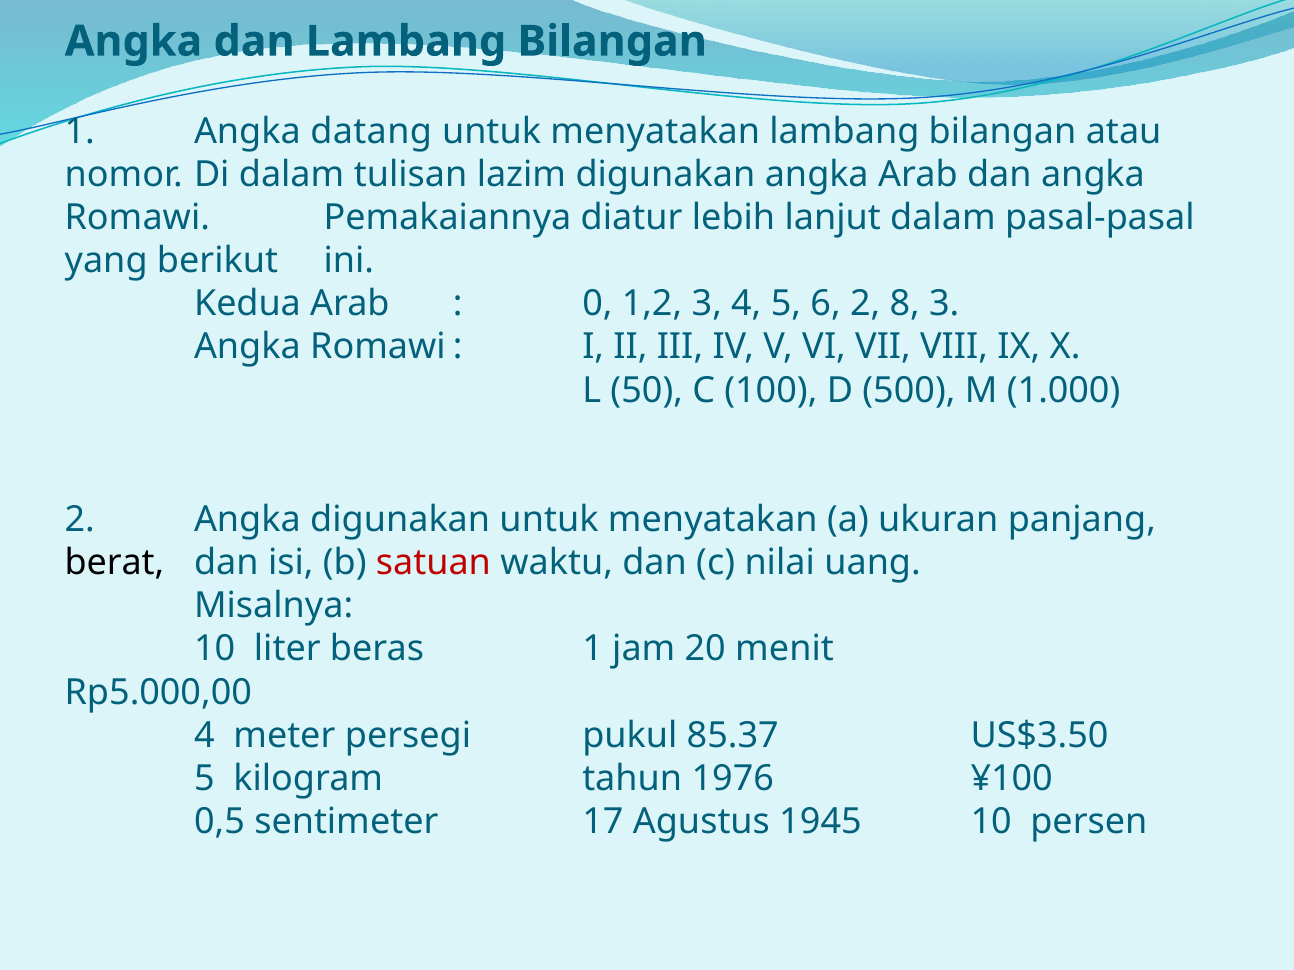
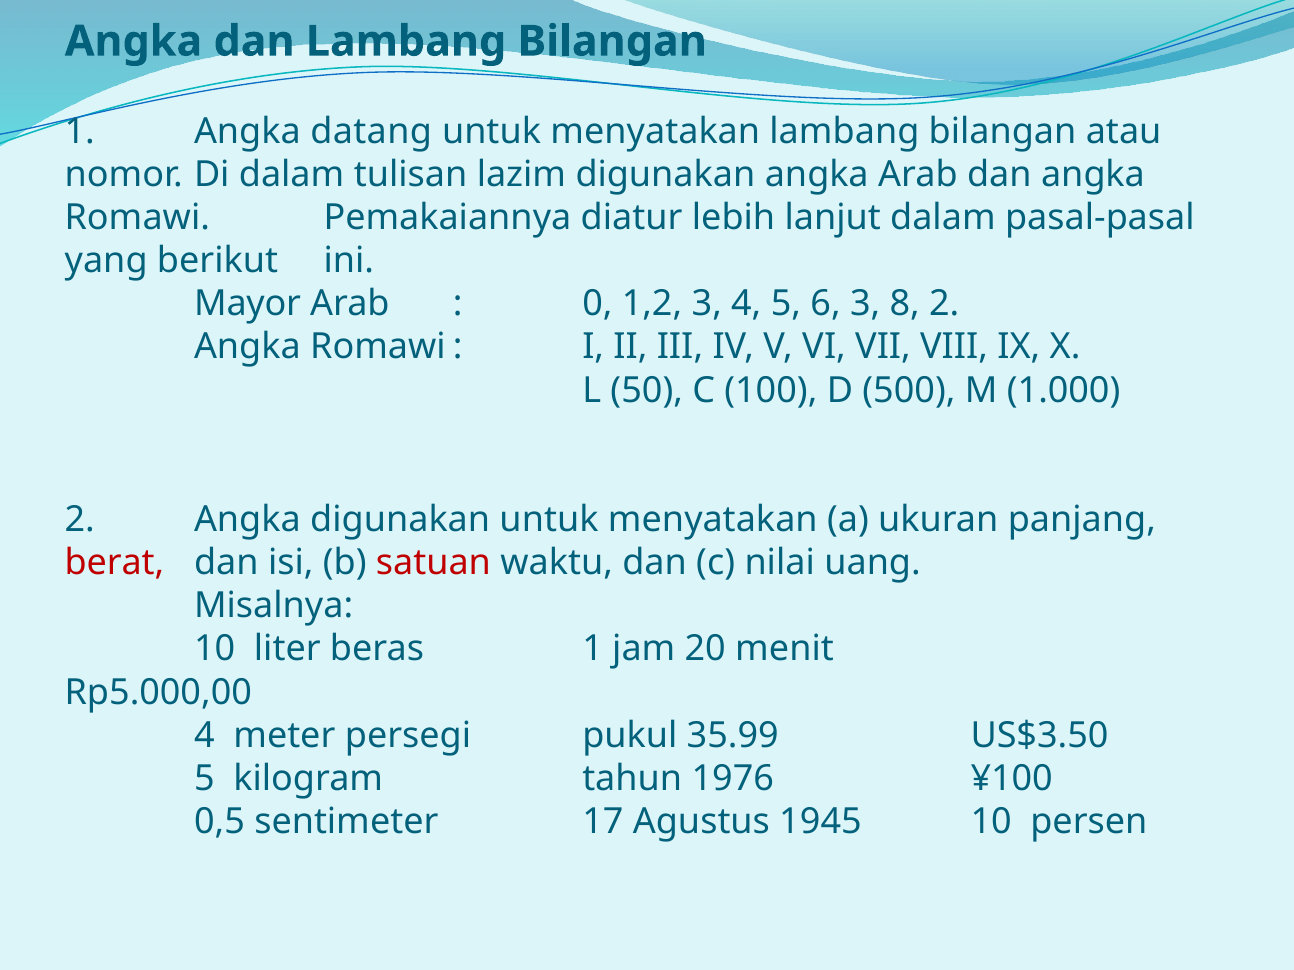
Kedua: Kedua -> Mayor (248, 304)
6 2: 2 -> 3 (865, 304)
8 3: 3 -> 2 (944, 304)
berat colour: black -> red (114, 563)
85.37: 85.37 -> 35.99 (733, 736)
